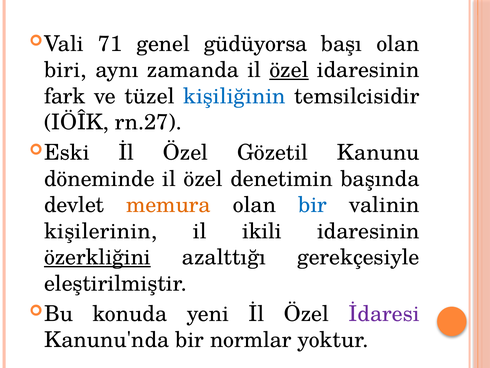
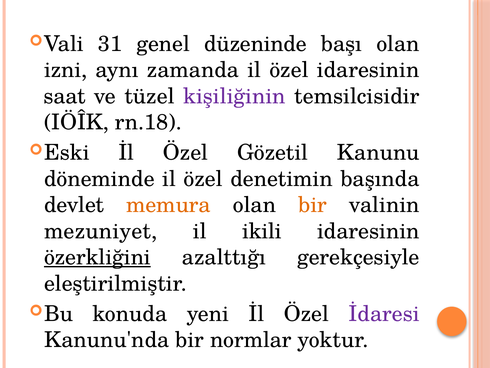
71: 71 -> 31 (110, 44)
güdüyorsa: güdüyorsa -> düzeninde (256, 44)
biri: biri -> izni (66, 70)
özel underline: present -> none (289, 70)
fark: fark -> saat (65, 96)
kişiliğinin colour: blue -> purple (234, 96)
rn.27: rn.27 -> rn.18 (148, 122)
bir colour: blue -> orange (313, 205)
kişilerinin: kişilerinin -> mezuniyet (101, 231)
